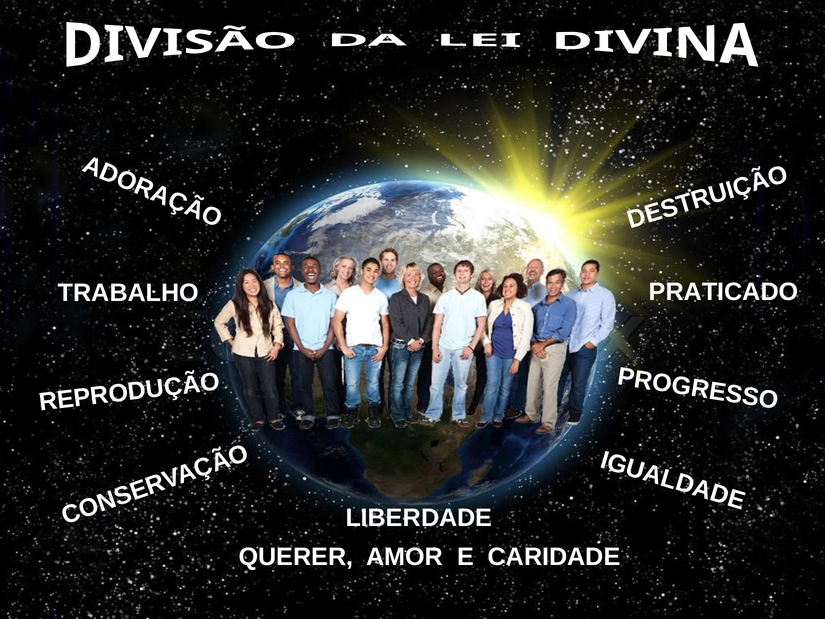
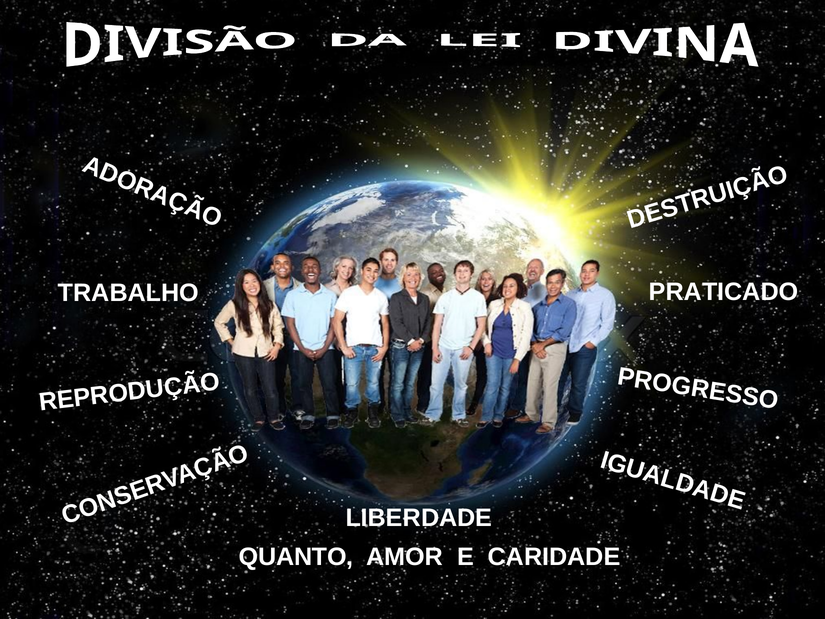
QUERER: QUERER -> QUANTO (296, 557)
